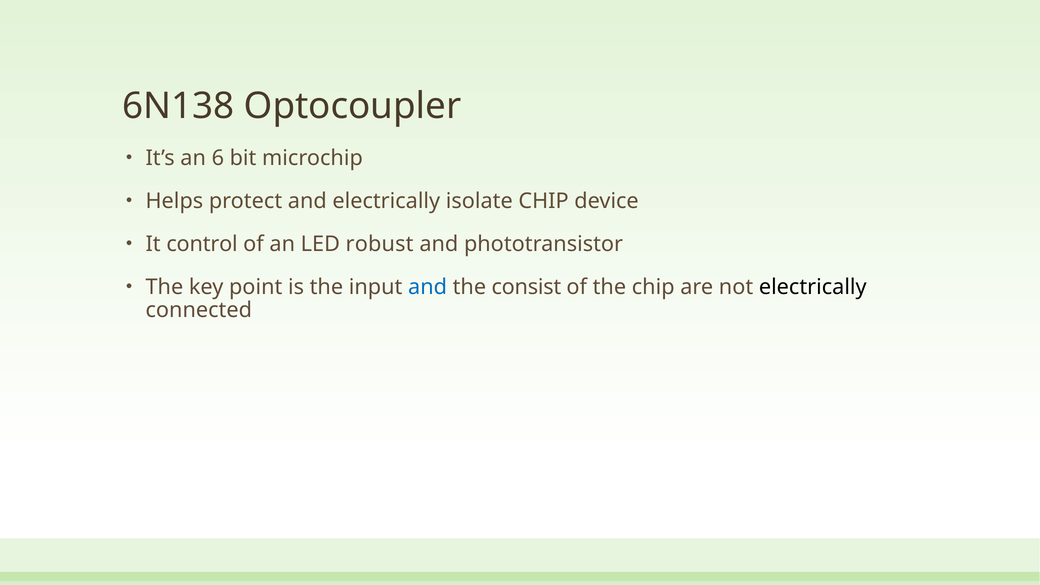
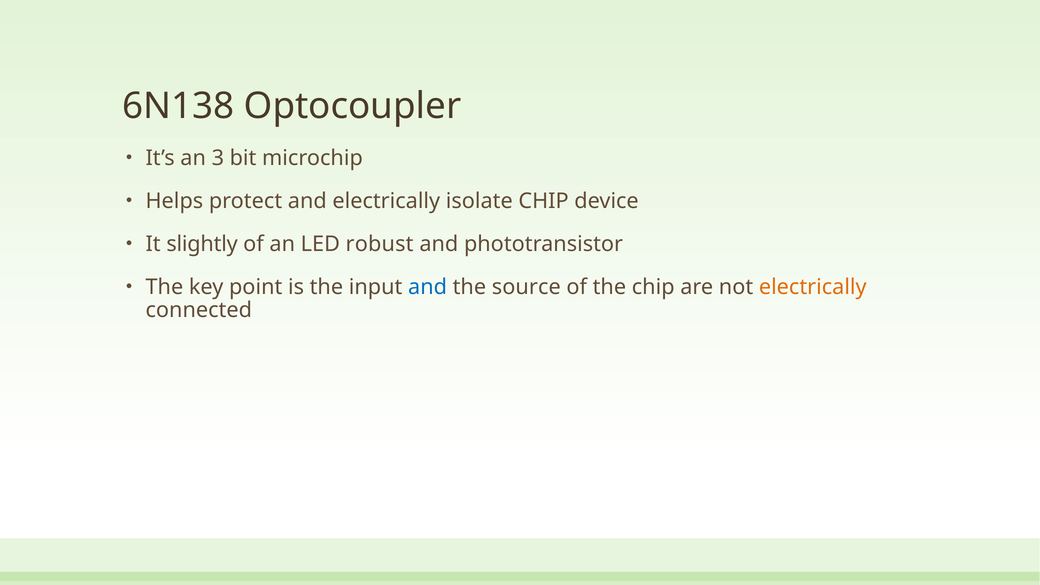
6: 6 -> 3 (218, 158)
control: control -> slightly (202, 244)
consist: consist -> source (526, 287)
electrically colour: black -> orange (813, 287)
